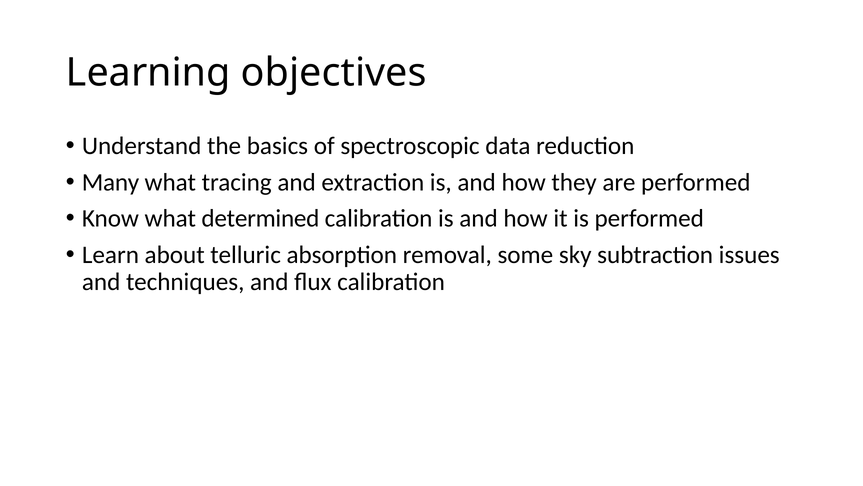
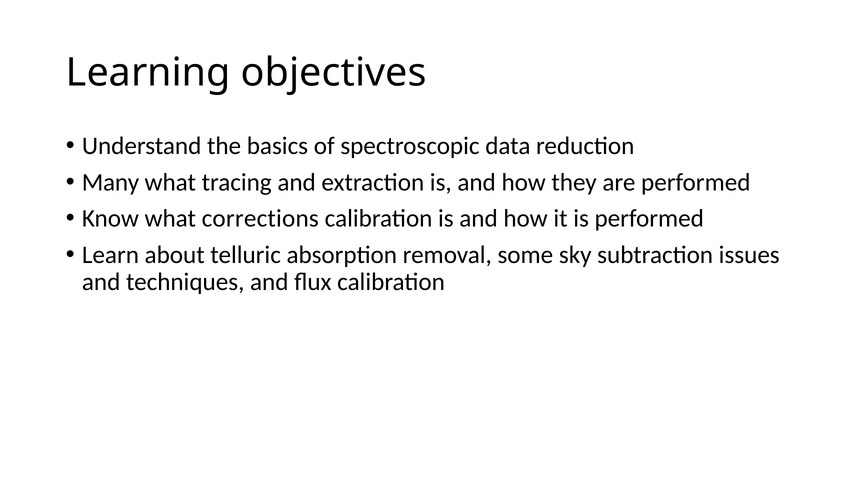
determined: determined -> corrections (260, 218)
